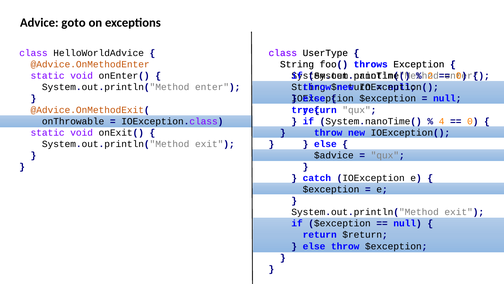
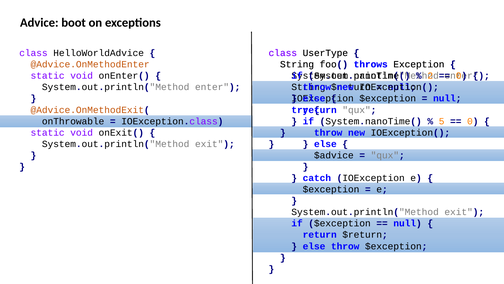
goto: goto -> boot (74, 23)
4: 4 -> 5 (442, 121)
